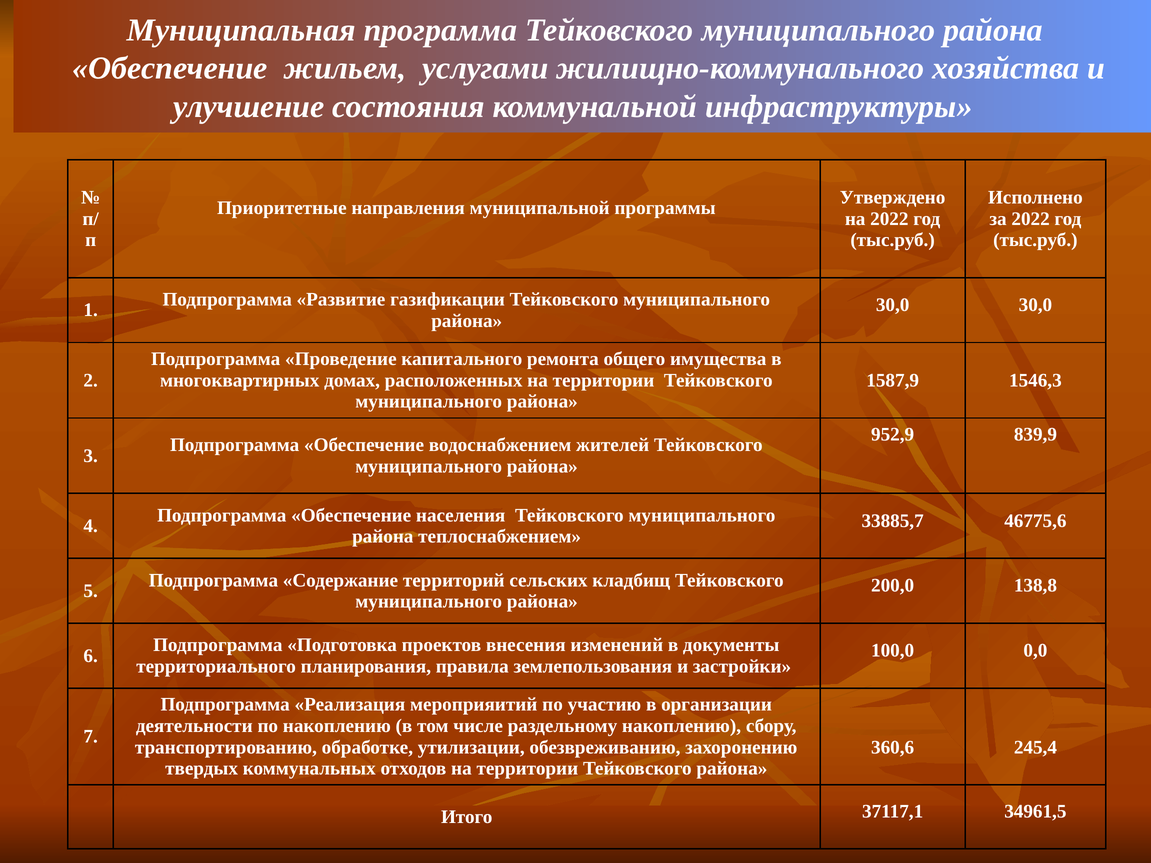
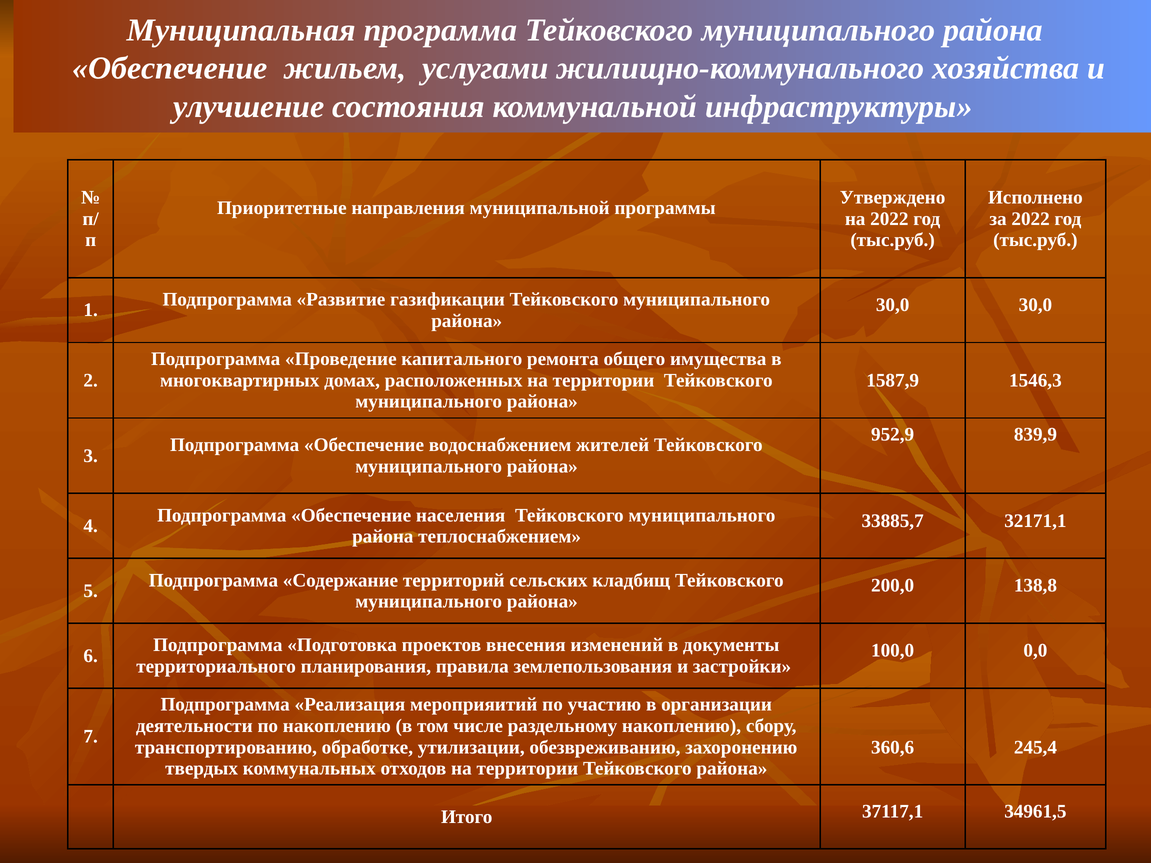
46775,6: 46775,6 -> 32171,1 (1035, 521)
